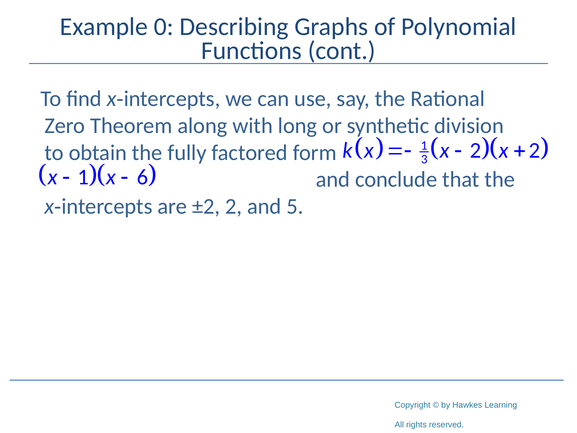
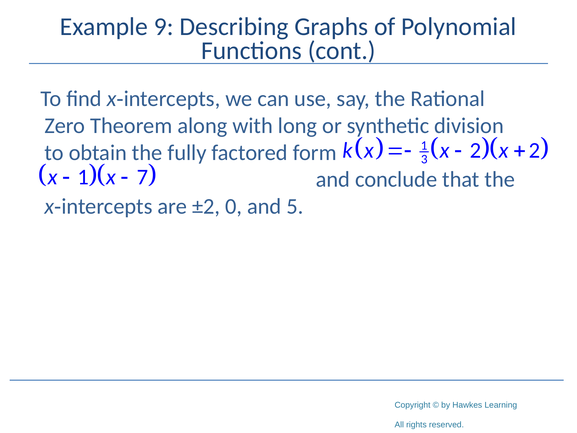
0: 0 -> 9 (164, 27)
6: 6 -> 7 (143, 177)
±2 2: 2 -> 0 (234, 206)
